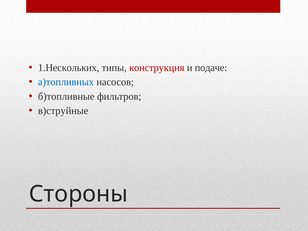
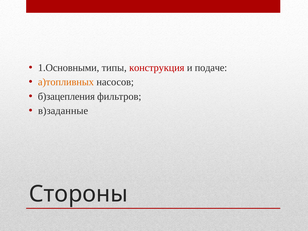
1.Нескольких: 1.Нескольких -> 1.Основными (69, 68)
а)топливных colour: blue -> orange (66, 82)
б)топливные: б)топливные -> б)зацепления (66, 96)
в)струйные: в)струйные -> в)заданные (63, 111)
